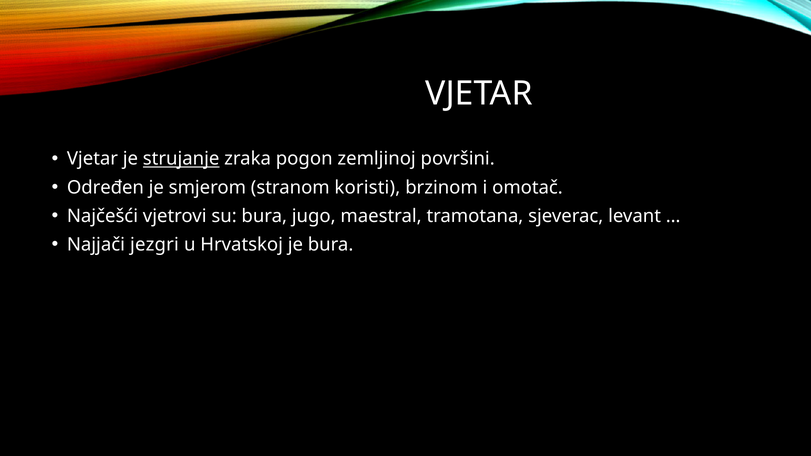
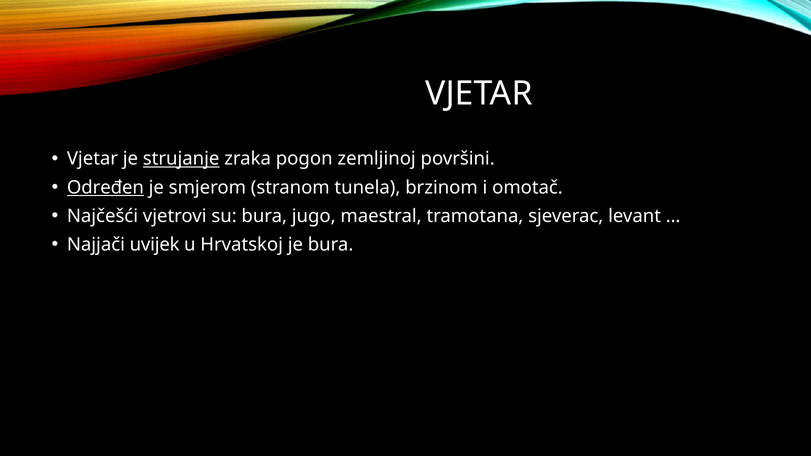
Određen underline: none -> present (105, 187)
koristi: koristi -> tunela (367, 187)
jezgri: jezgri -> uvijek (155, 244)
